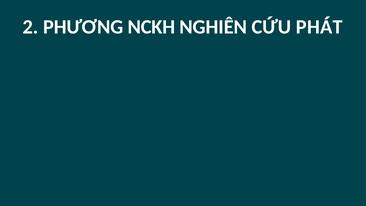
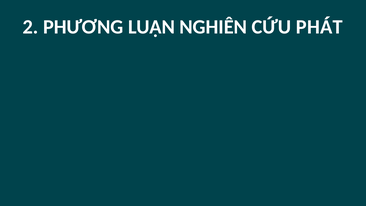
NCKH: NCKH -> LUẬN (151, 27)
